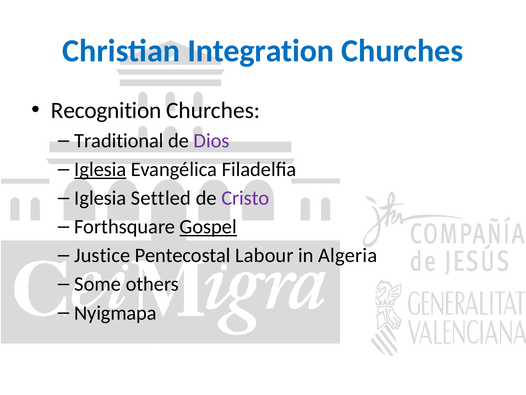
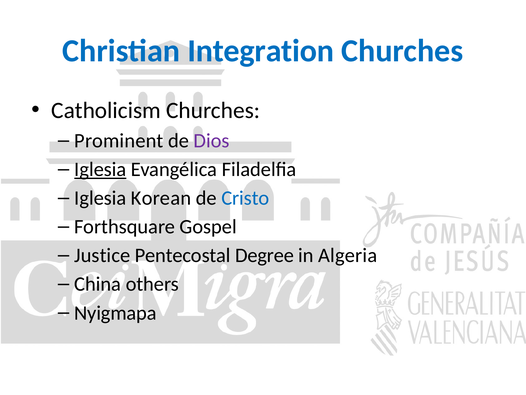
Recognition: Recognition -> Catholicism (106, 110)
Traditional: Traditional -> Prominent (119, 141)
Settled: Settled -> Korean (161, 198)
Cristo colour: purple -> blue (245, 198)
Gospel underline: present -> none (208, 227)
Labour: Labour -> Degree (265, 255)
Some: Some -> China (98, 284)
